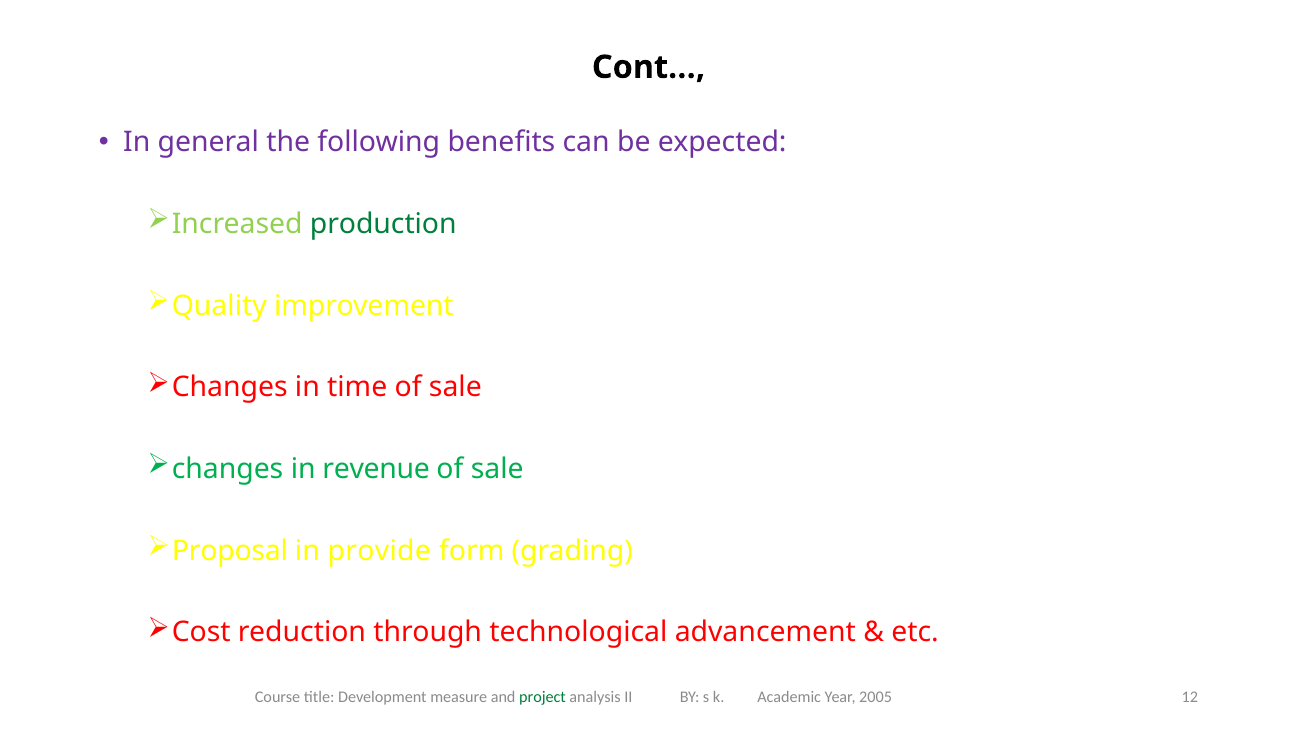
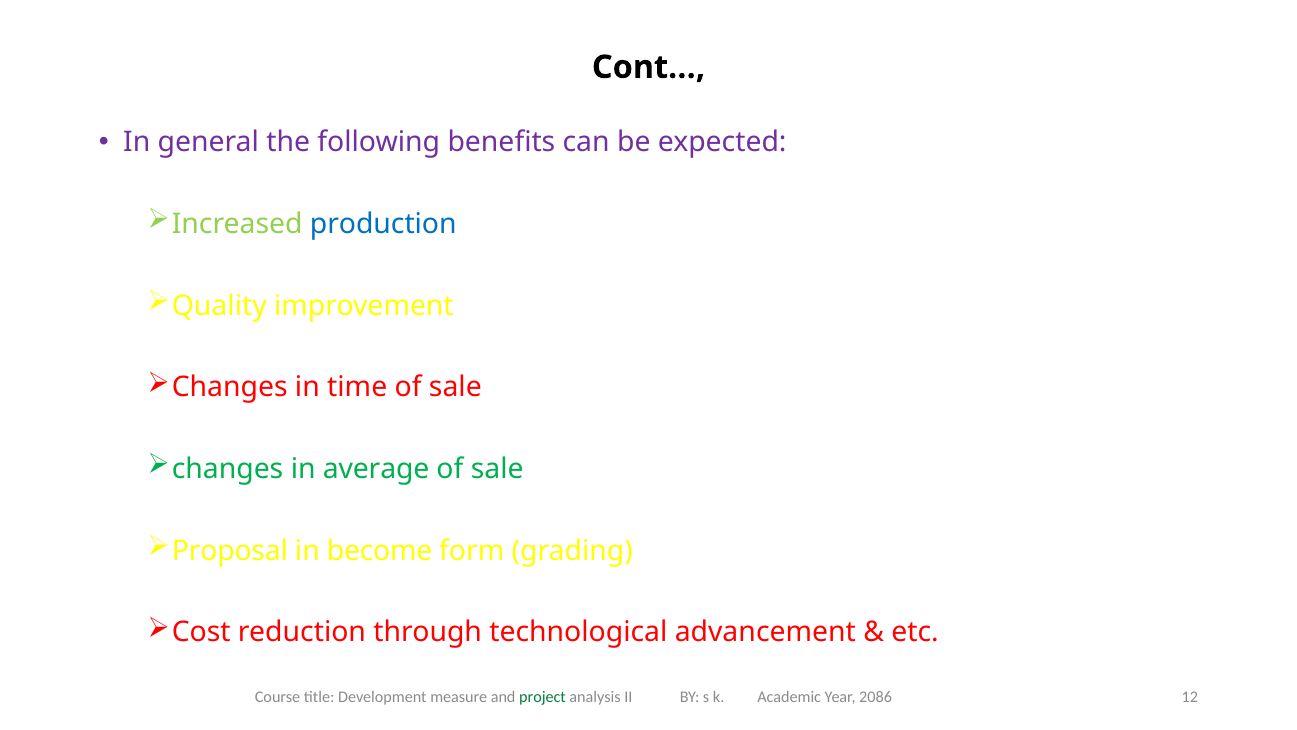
production colour: green -> blue (383, 224)
revenue: revenue -> average (376, 469)
provide: provide -> become (380, 550)
2005: 2005 -> 2086 (876, 697)
